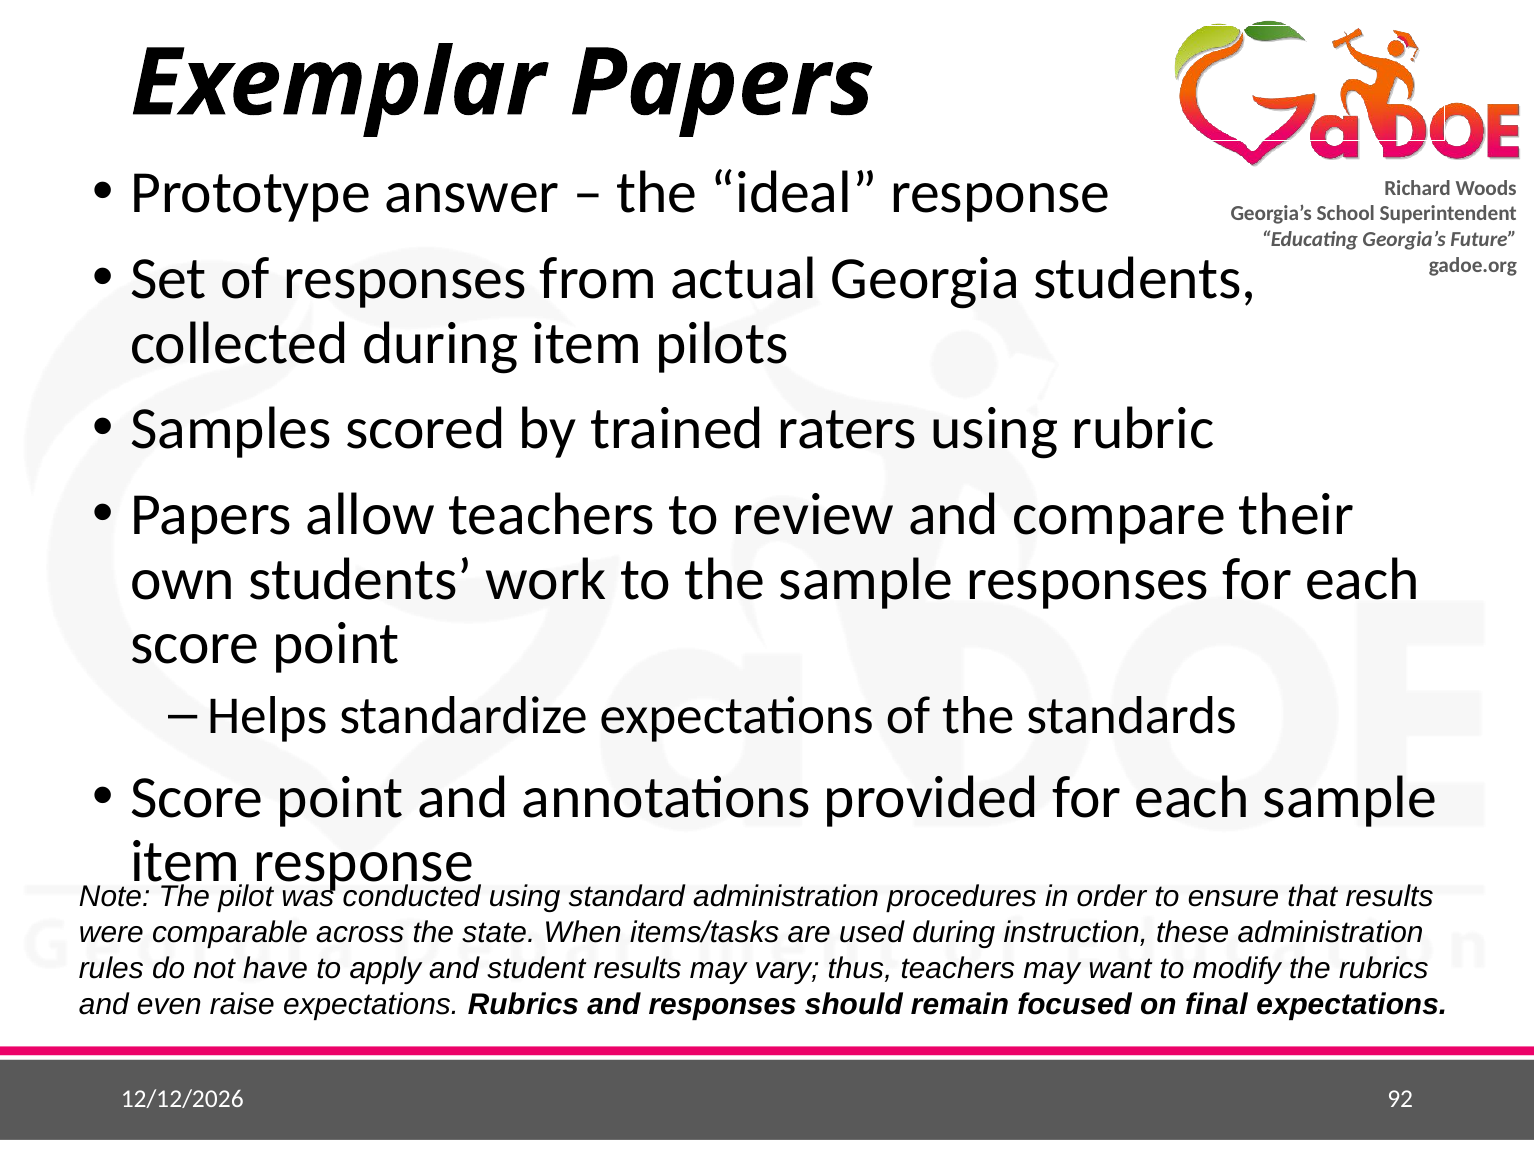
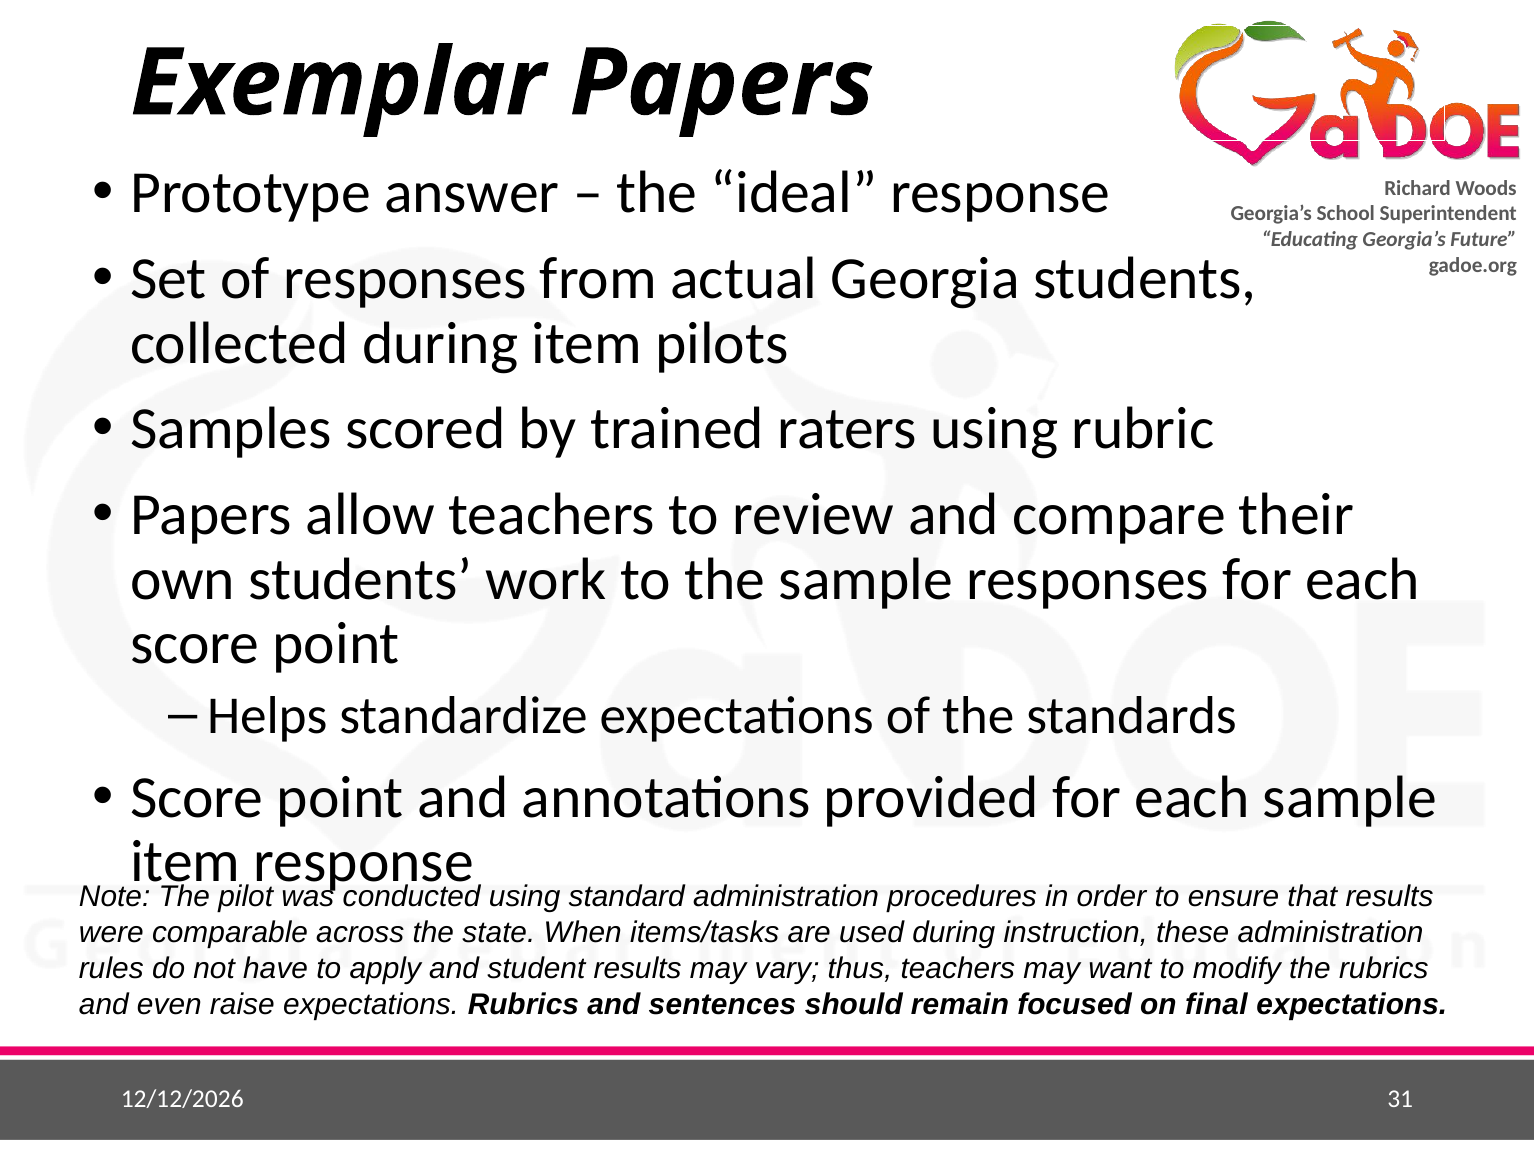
and responses: responses -> sentences (723, 1004)
92: 92 -> 31 (1400, 1098)
